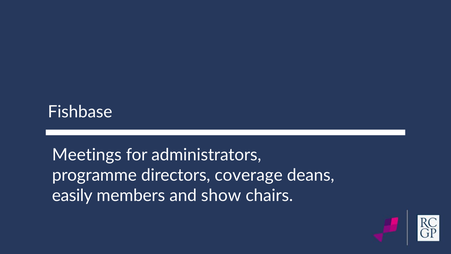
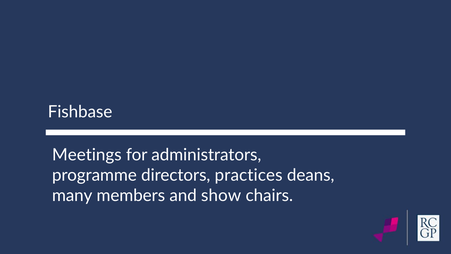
coverage: coverage -> practices (249, 175)
easily: easily -> many (72, 195)
